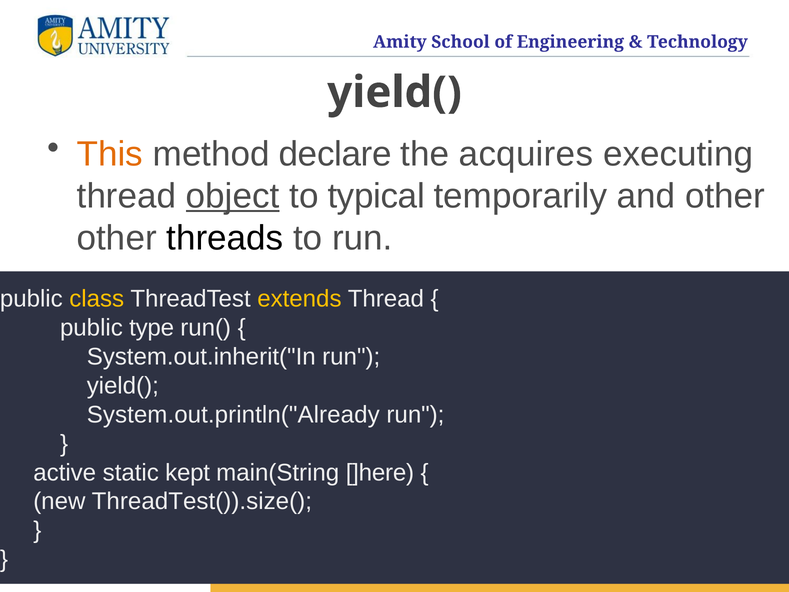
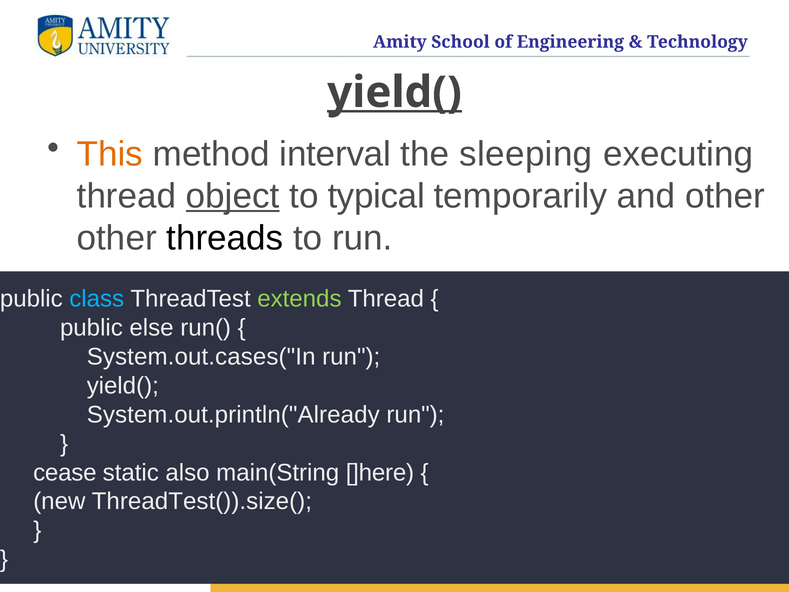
yield( underline: none -> present (395, 92)
declare: declare -> interval (335, 154)
acquires: acquires -> sleeping (526, 154)
class colour: yellow -> light blue (97, 299)
extends colour: yellow -> light green (299, 299)
type: type -> else (152, 328)
System.out.inherit("In: System.out.inherit("In -> System.out.cases("In (201, 357)
active: active -> cease (65, 472)
kept: kept -> also (188, 472)
